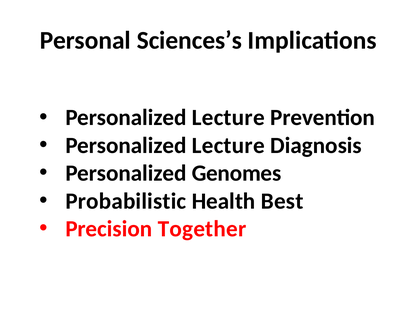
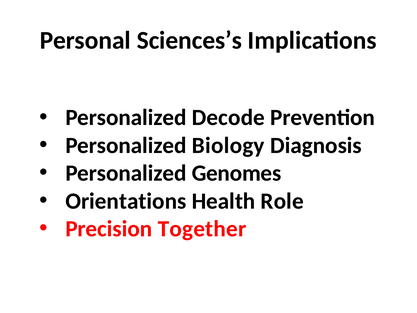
Lecture: Lecture -> Decode (228, 118)
Lecture: Lecture -> Biology (228, 145)
Probabilistic: Probabilistic -> Orientations (126, 201)
Best: Best -> Role (282, 201)
